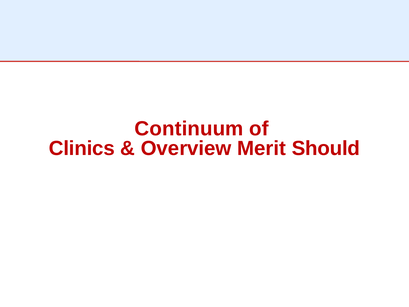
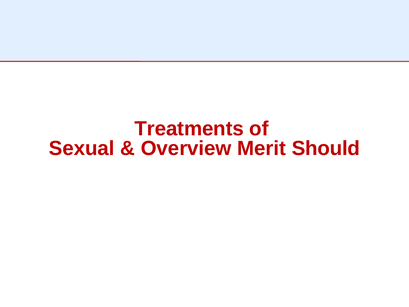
Continuum: Continuum -> Treatments (189, 129)
Clinics: Clinics -> Sexual (82, 148)
